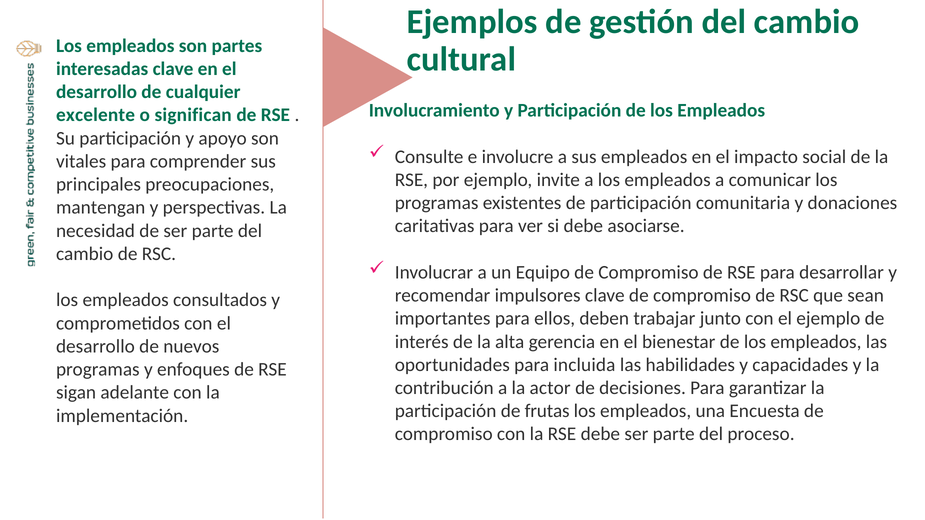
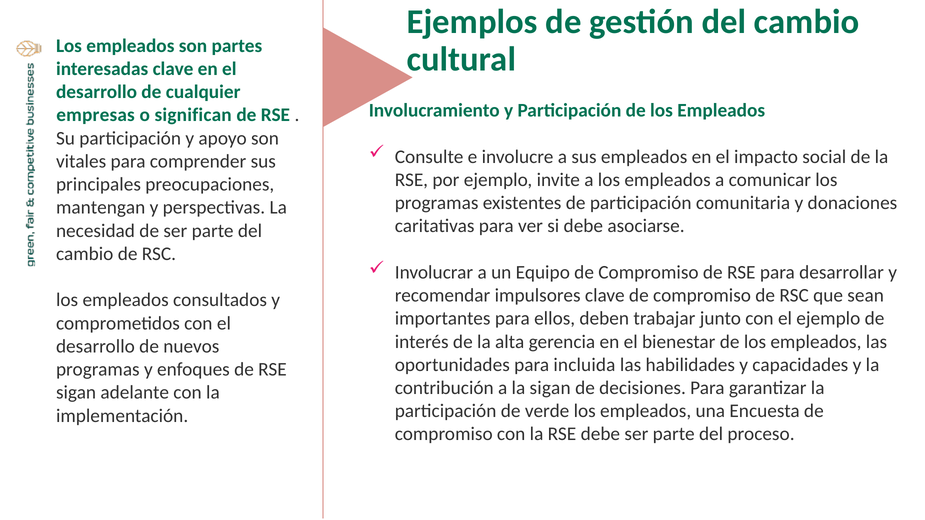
excelente: excelente -> empresas (96, 115)
la actor: actor -> sigan (550, 388)
frutas: frutas -> verde (547, 411)
